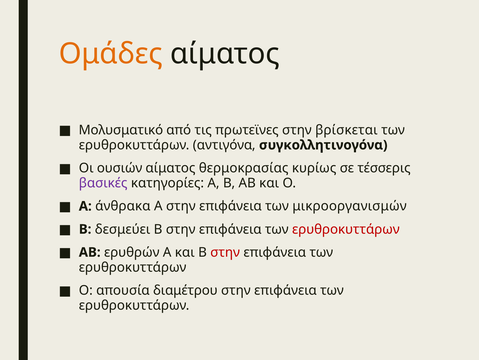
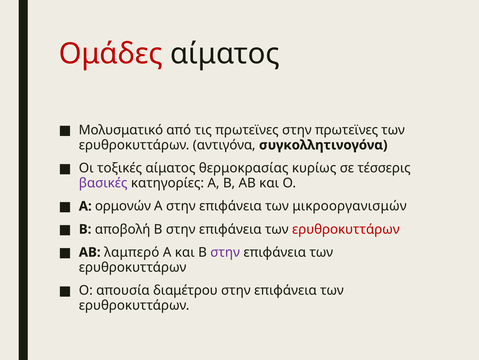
Ομάδες colour: orange -> red (111, 54)
στην βρίσκεται: βρίσκεται -> πρωτεϊνες (347, 130)
ουσιών: ουσιών -> τοξικές (120, 168)
άνθρακα: άνθρακα -> ορμονών (123, 206)
δεσμεύει: δεσμεύει -> αποβολή (123, 229)
ερυθρών: ερυθρών -> λαμπερό (132, 252)
στην colour: red -> purple (225, 252)
